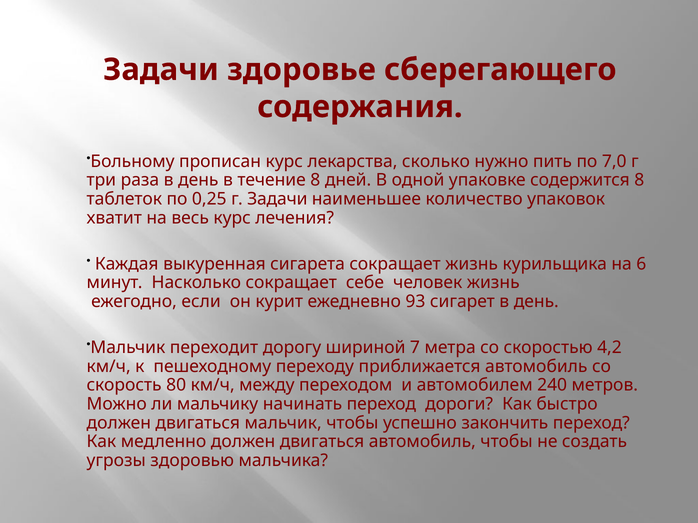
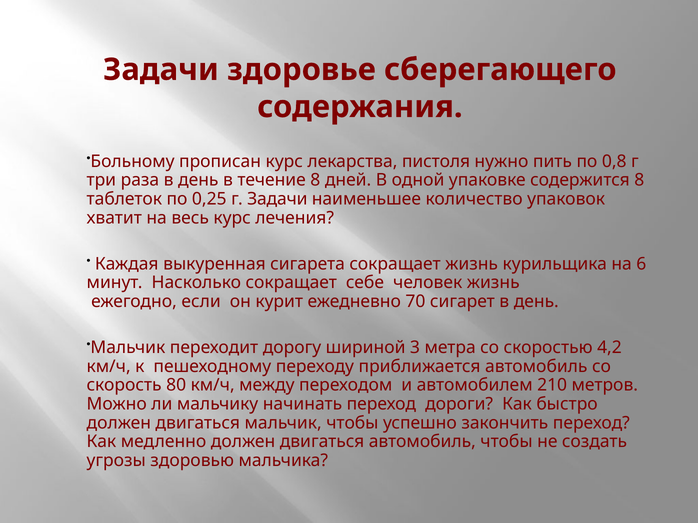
сколько: сколько -> пистоля (436, 161)
7,0: 7,0 -> 0,8 (614, 161)
93: 93 -> 70 (415, 302)
7: 7 -> 3 (415, 348)
240: 240 -> 210 (552, 386)
